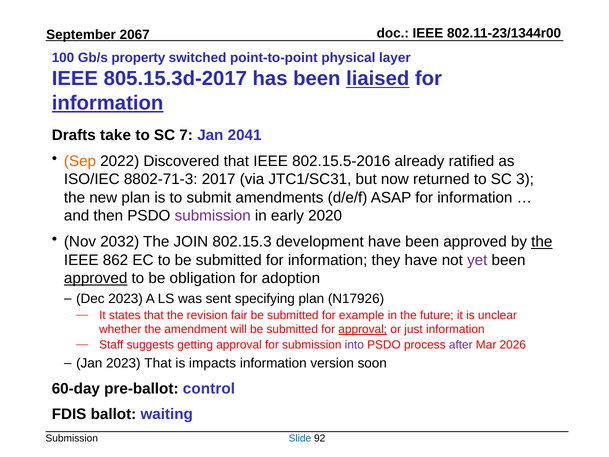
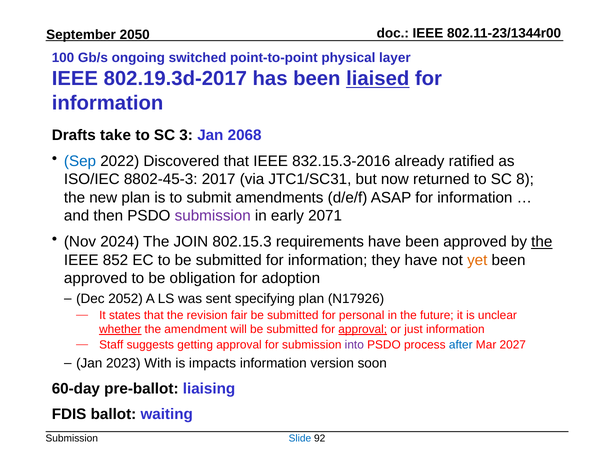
2067: 2067 -> 2050 (135, 35)
property: property -> ongoing (138, 58)
805.15.3d-2017: 805.15.3d-2017 -> 802.19.3d-2017 (175, 79)
information underline: present -> none (108, 103)
7: 7 -> 3 (186, 135)
2041: 2041 -> 2068 (245, 135)
Sep colour: orange -> blue (80, 161)
802.15.5-2016: 802.15.5-2016 -> 832.15.3-2016 (341, 161)
8802-71-3: 8802-71-3 -> 8802-45-3 (161, 179)
3: 3 -> 8 (525, 179)
2020: 2020 -> 2071 (325, 216)
2032: 2032 -> 2024 (120, 242)
development: development -> requirements (320, 242)
862: 862 -> 852 (116, 260)
yet colour: purple -> orange (477, 260)
approved underline: present -> none (96, 278)
Dec 2023: 2023 -> 2052 (126, 299)
example: example -> personal (362, 315)
whether underline: none -> present (120, 329)
after colour: purple -> blue (461, 345)
2026: 2026 -> 2027 (513, 345)
2023 That: That -> With (158, 363)
control: control -> liaising (209, 388)
